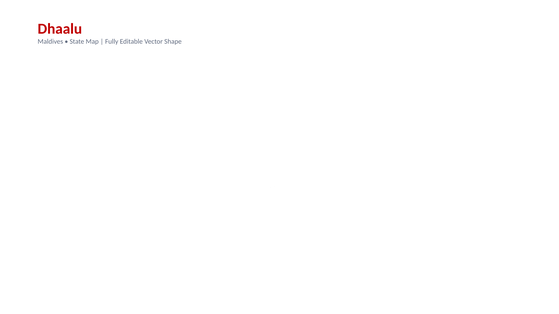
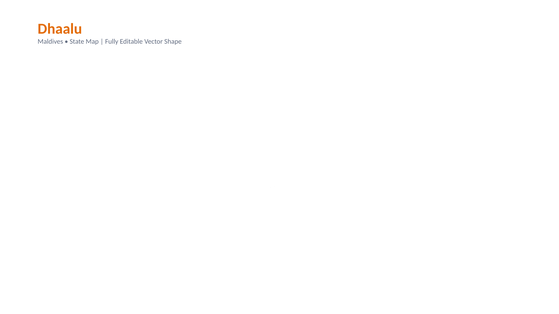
Dhaalu colour: red -> orange (60, 29)
